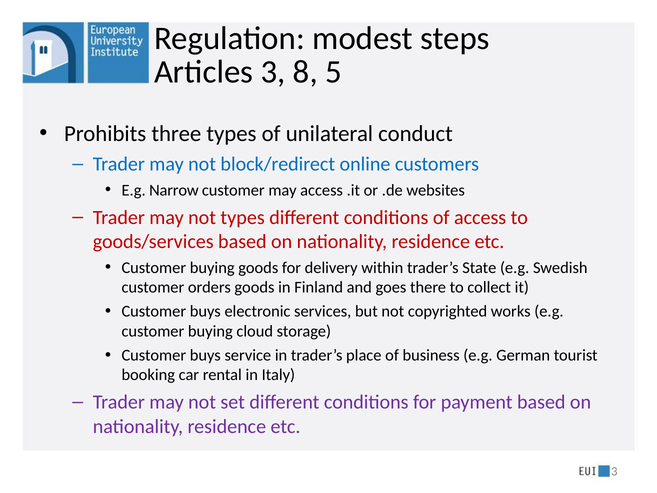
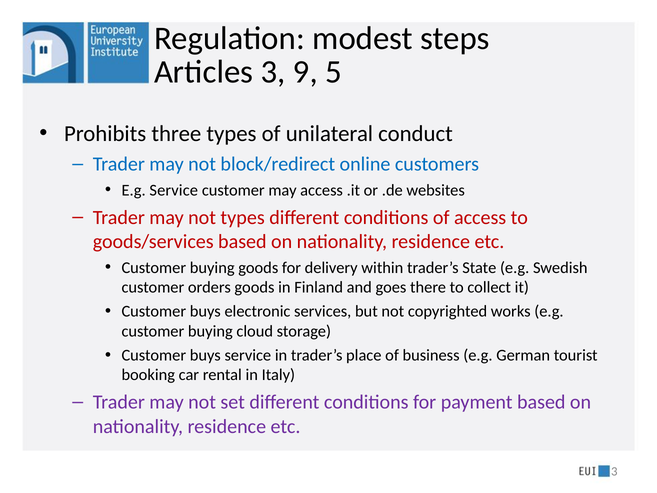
8: 8 -> 9 (305, 72)
E.g Narrow: Narrow -> Service (174, 190)
